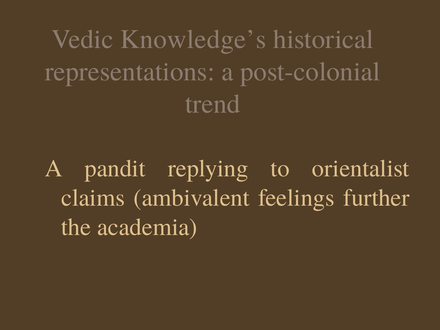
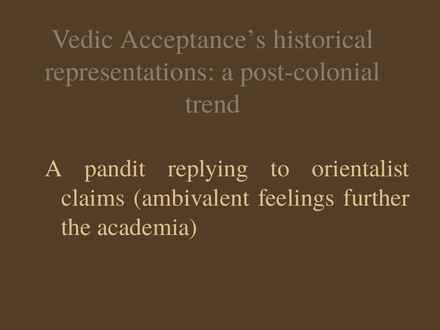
Knowledge’s: Knowledge’s -> Acceptance’s (193, 39)
